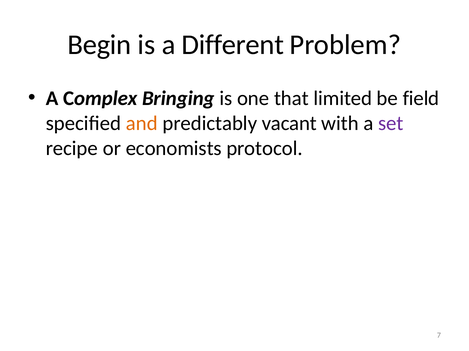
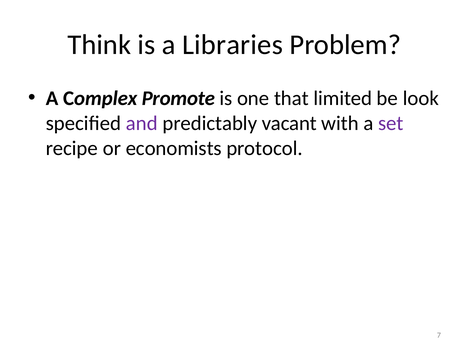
Begin: Begin -> Think (99, 45)
Different: Different -> Libraries (232, 45)
Bringing: Bringing -> Promote (178, 98)
field: field -> look (421, 98)
and colour: orange -> purple (142, 123)
